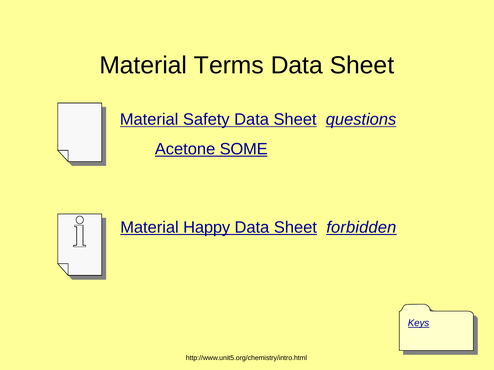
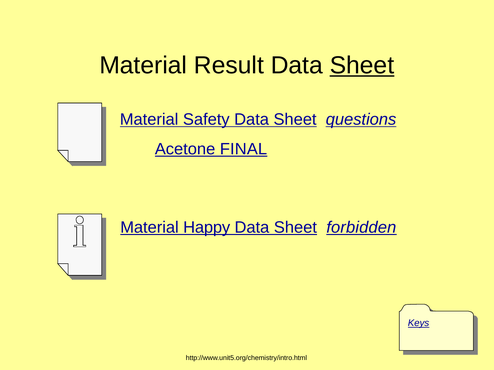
Terms: Terms -> Result (229, 66)
Sheet underline: none -> present (362, 66)
SOME: SOME -> FINAL (244, 149)
